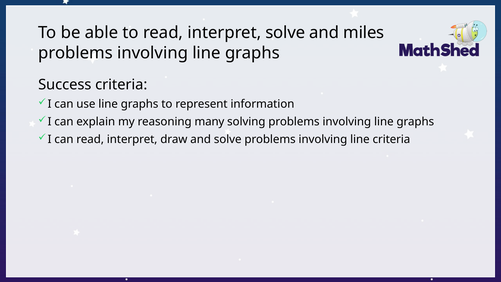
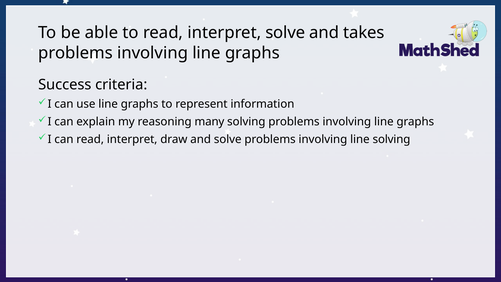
miles: miles -> takes (364, 33)
line criteria: criteria -> solving (391, 139)
